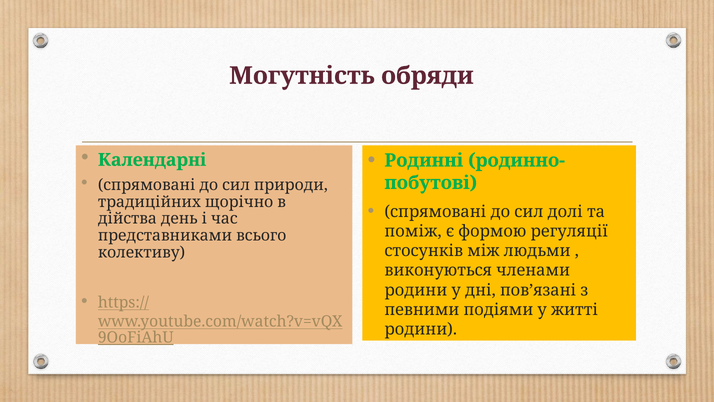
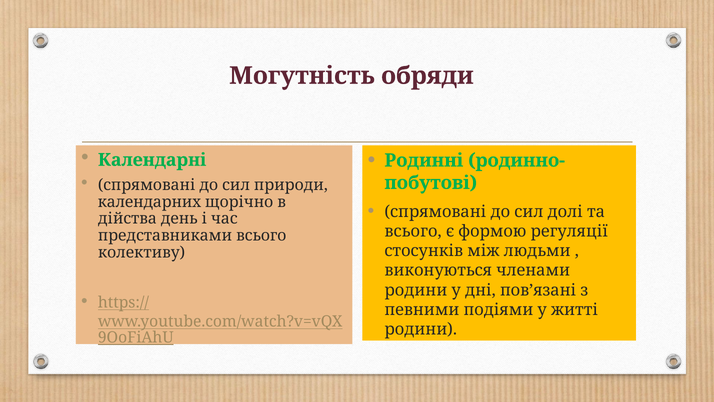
традиційних: традиційних -> календарних (149, 202)
поміж: поміж -> всього (413, 231)
